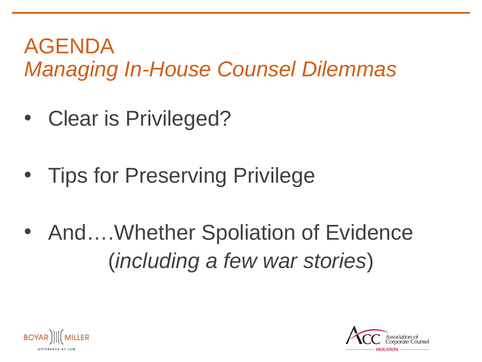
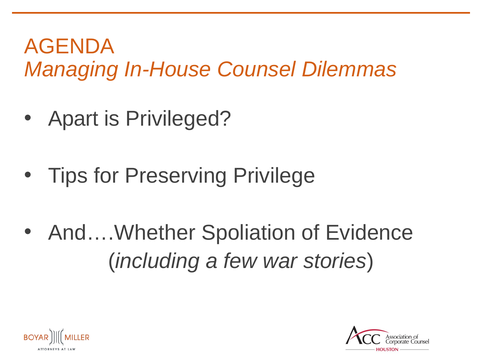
Clear: Clear -> Apart (73, 119)
